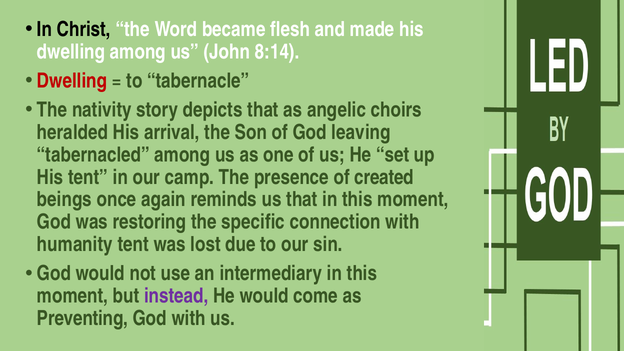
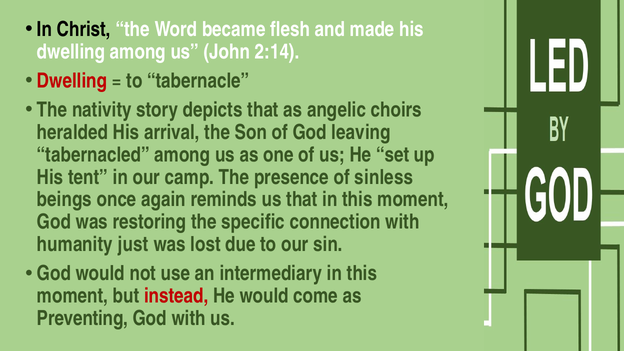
8:14: 8:14 -> 2:14 (277, 52)
created: created -> sinless (384, 177)
humanity tent: tent -> just (133, 245)
instead colour: purple -> red (176, 296)
